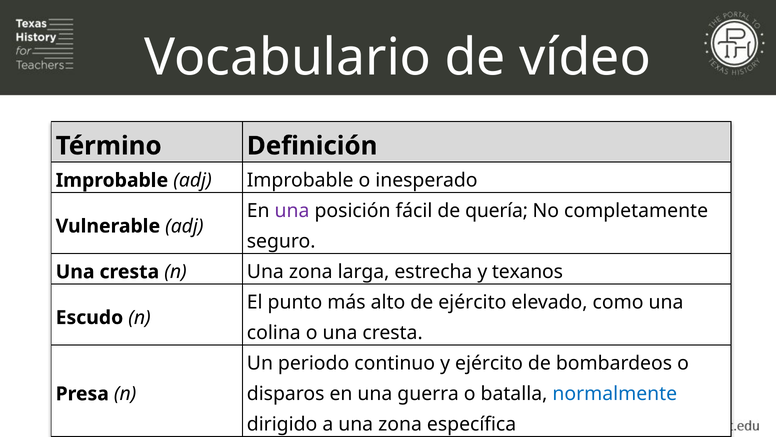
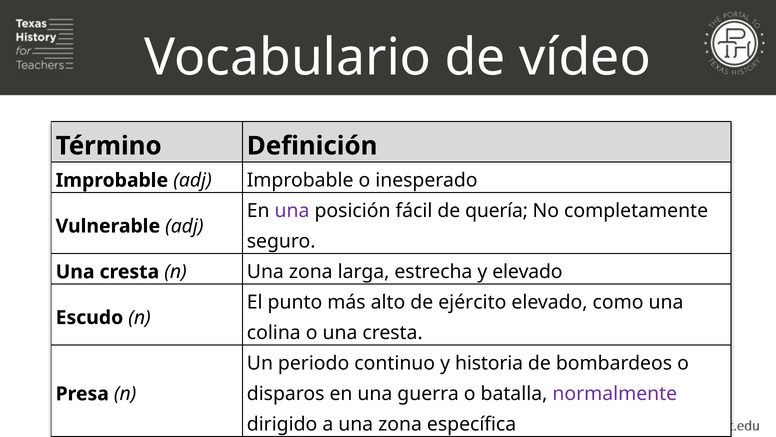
y texanos: texanos -> elevado (527, 272)
y ejército: ejército -> historia (489, 363)
normalmente colour: blue -> purple (615, 393)
